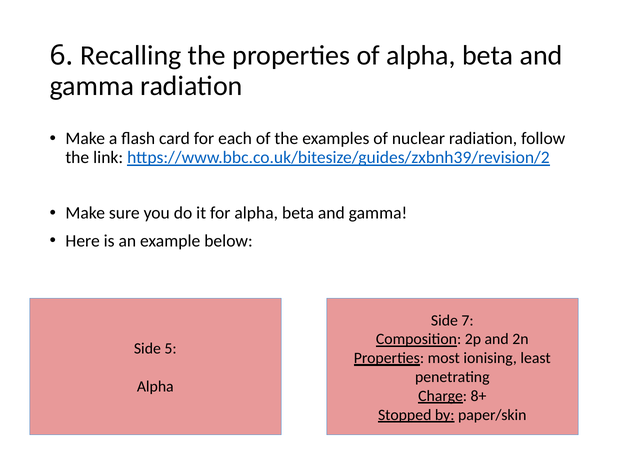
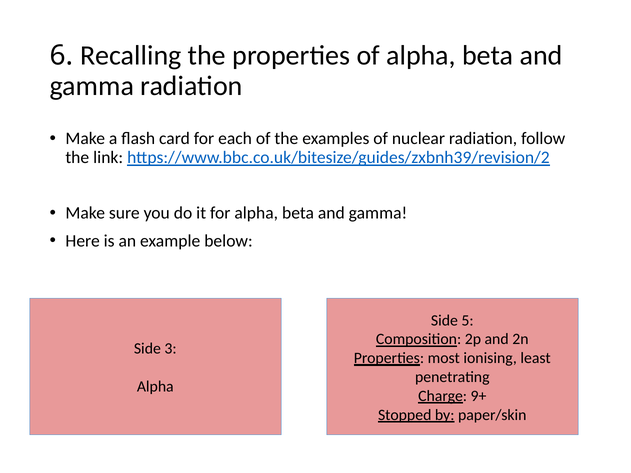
7: 7 -> 5 (468, 321)
5: 5 -> 3 (171, 349)
8+: 8+ -> 9+ (479, 396)
